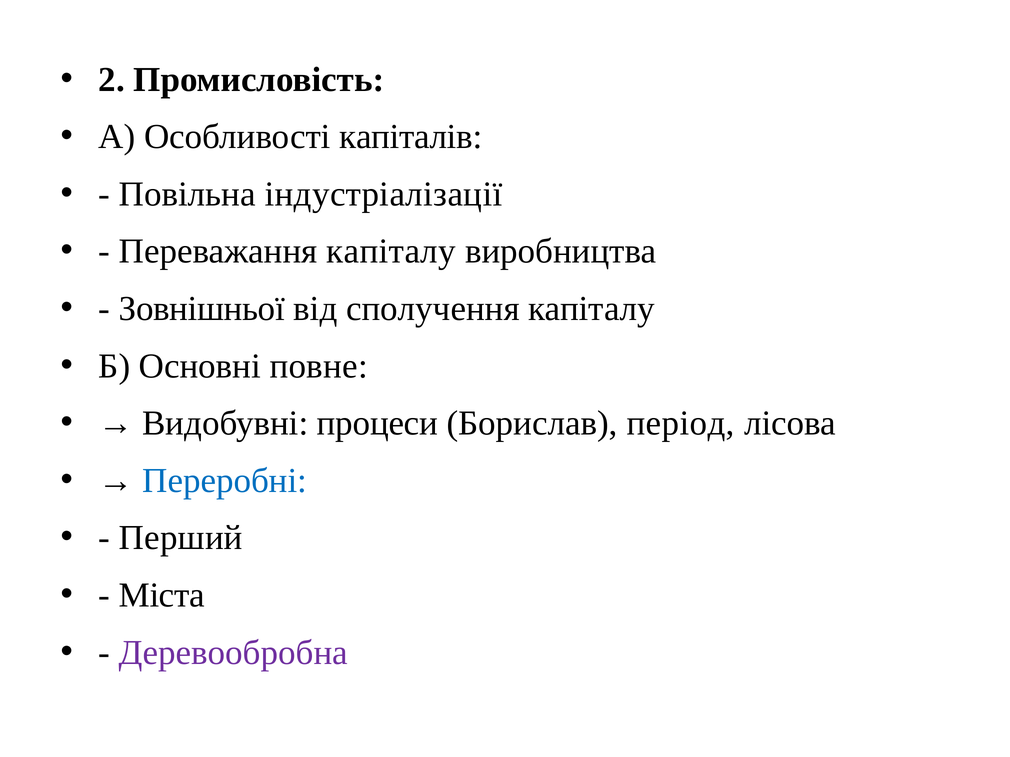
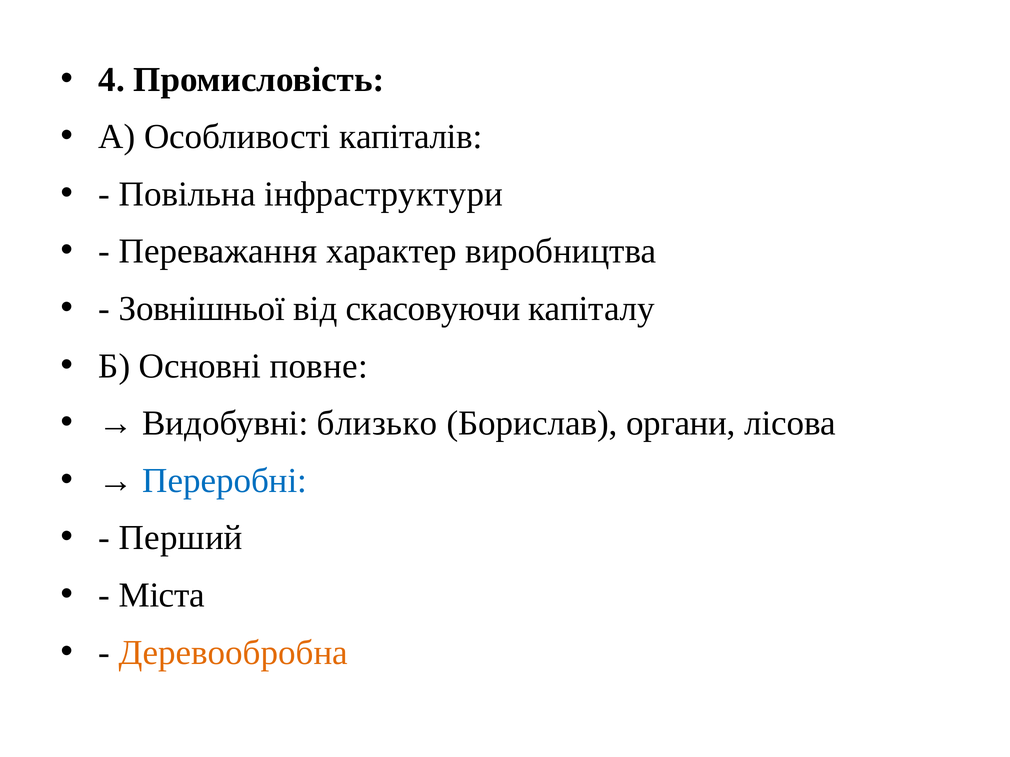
2: 2 -> 4 (112, 80)
індустріалізації: індустріалізації -> інфраструктури (384, 194)
Переважання капіталу: капіталу -> характер (391, 252)
сполучення: сполучення -> скасовуючи (433, 309)
процеси: процеси -> близько (377, 424)
період: період -> органи (681, 424)
Деревообробна colour: purple -> orange (233, 653)
